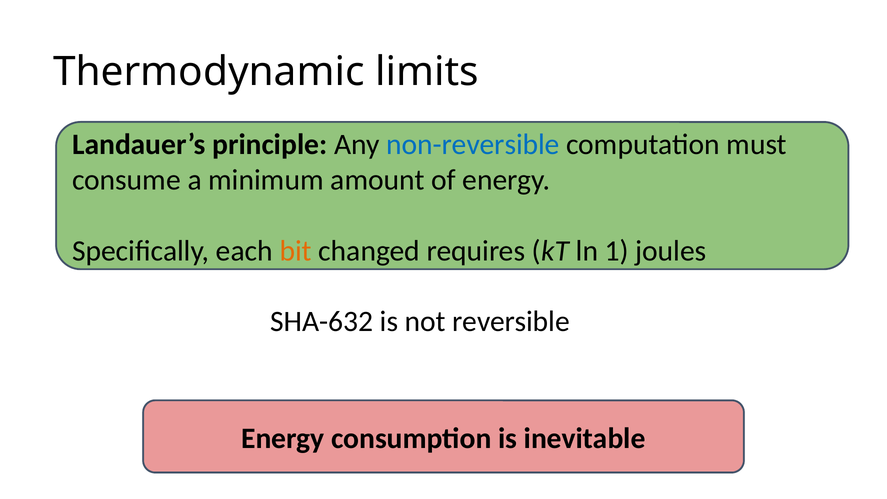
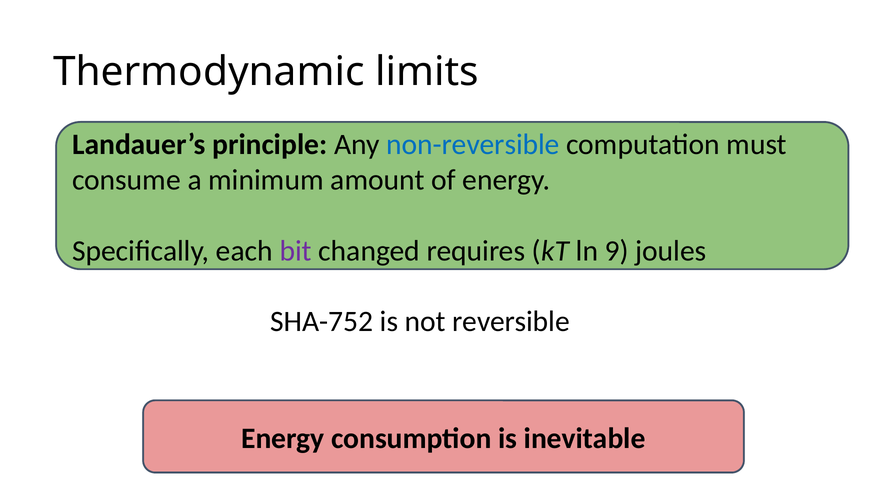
bit colour: orange -> purple (296, 251)
1: 1 -> 9 (617, 251)
SHA-632: SHA-632 -> SHA-752 (322, 321)
